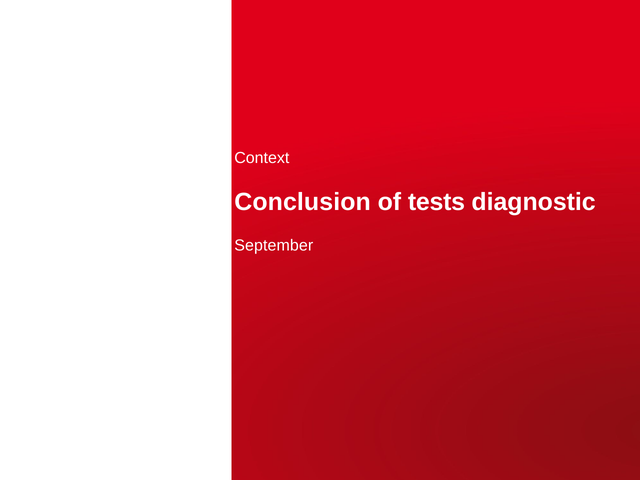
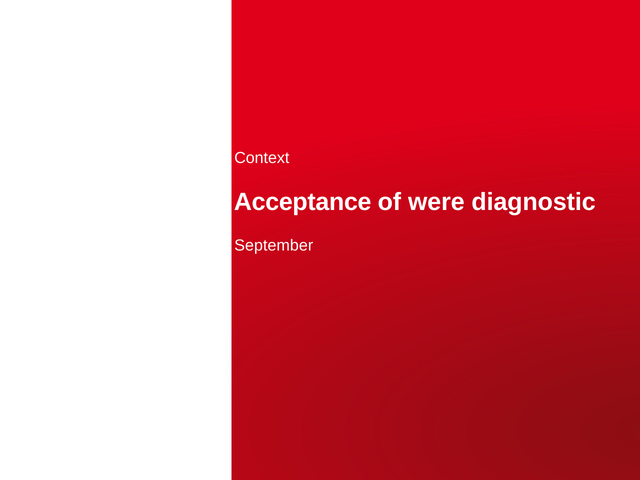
Conclusion: Conclusion -> Acceptance (303, 202)
tests: tests -> were (436, 202)
